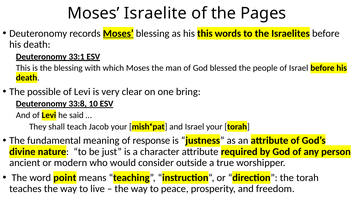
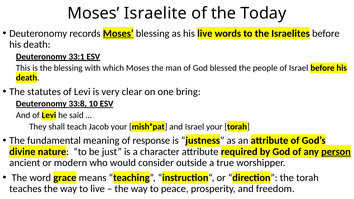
Pages: Pages -> Today (263, 13)
his this: this -> live (205, 33)
possible: possible -> statutes (44, 92)
person underline: none -> present (336, 152)
point: point -> grace (65, 178)
